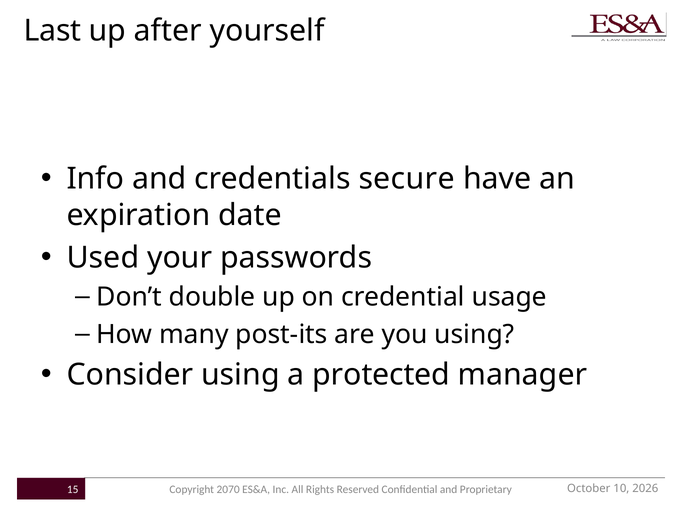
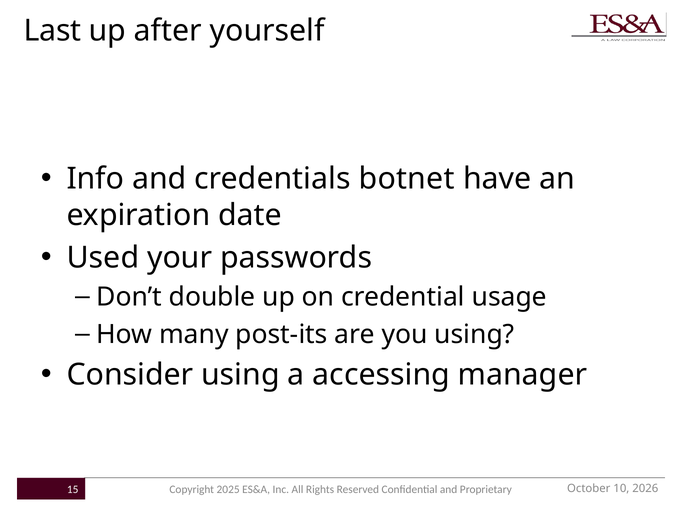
secure: secure -> botnet (407, 179)
protected: protected -> accessing (381, 374)
2070: 2070 -> 2025 (228, 489)
